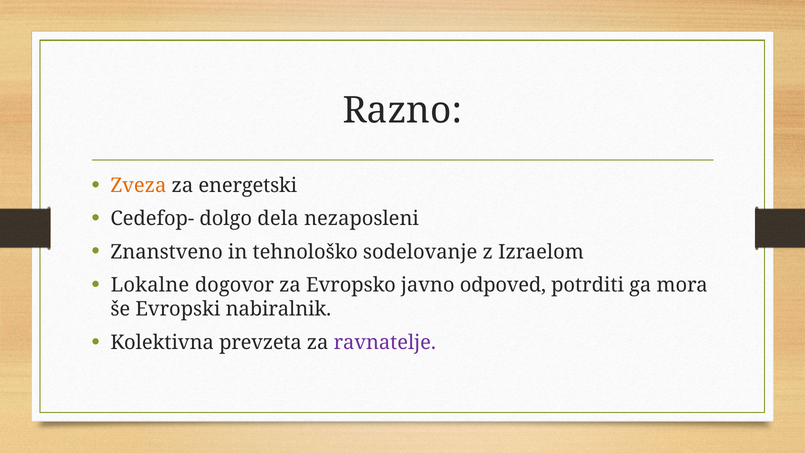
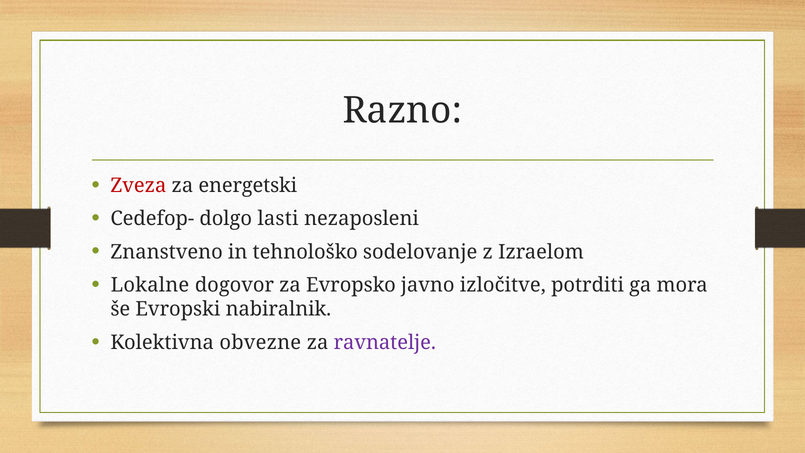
Zveza colour: orange -> red (138, 185)
dela: dela -> lasti (278, 219)
odpoved: odpoved -> izločitve (503, 285)
prevzeta: prevzeta -> obvezne (260, 342)
